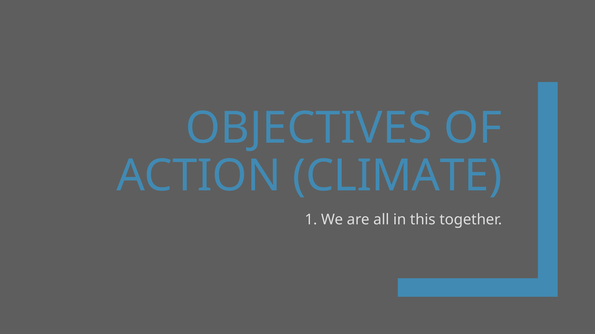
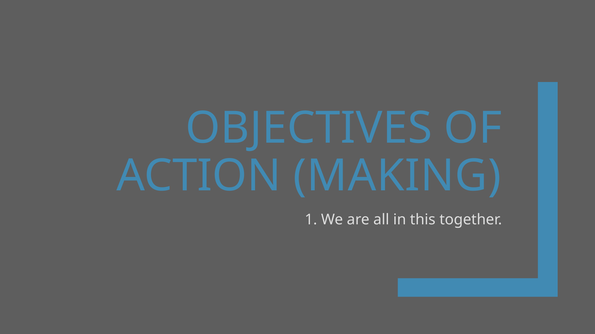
CLIMATE: CLIMATE -> MAKING (397, 176)
